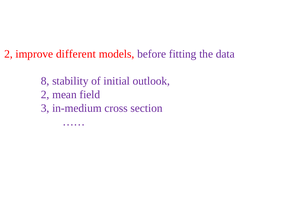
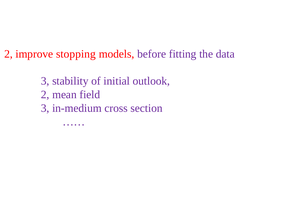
different: different -> stopping (76, 54)
8: 8 -> 3 (45, 81)
